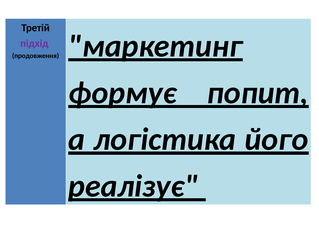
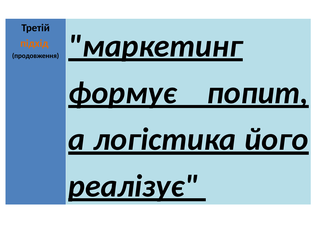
підхід colour: purple -> orange (34, 43)
